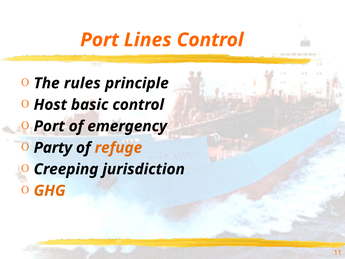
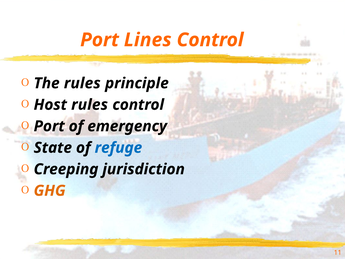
Host basic: basic -> rules (90, 105)
Party: Party -> State (53, 148)
refuge colour: orange -> blue (118, 148)
